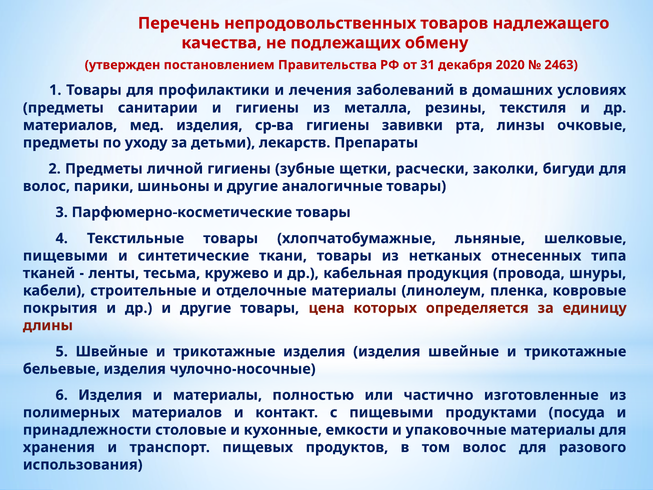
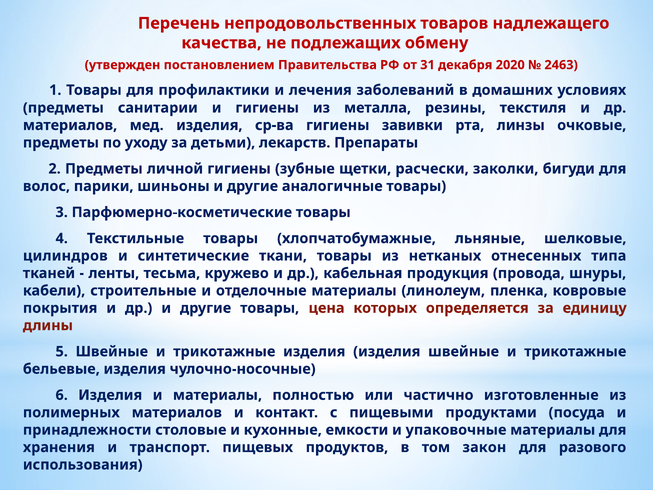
пищевыми: пищевыми -> цилиндров (65, 256)
том волос: волос -> закон (484, 447)
